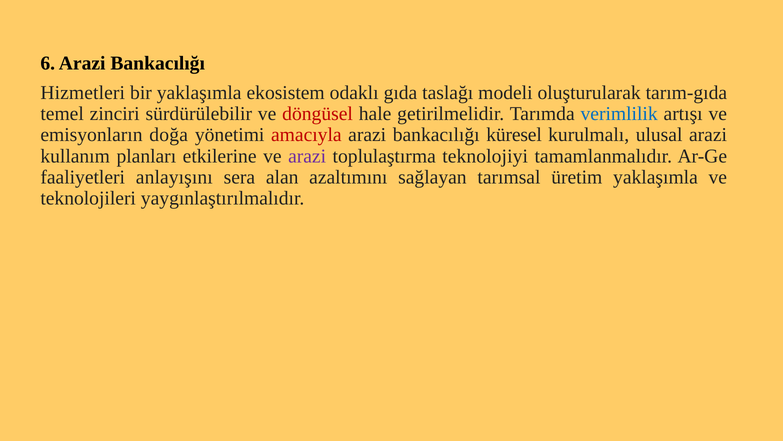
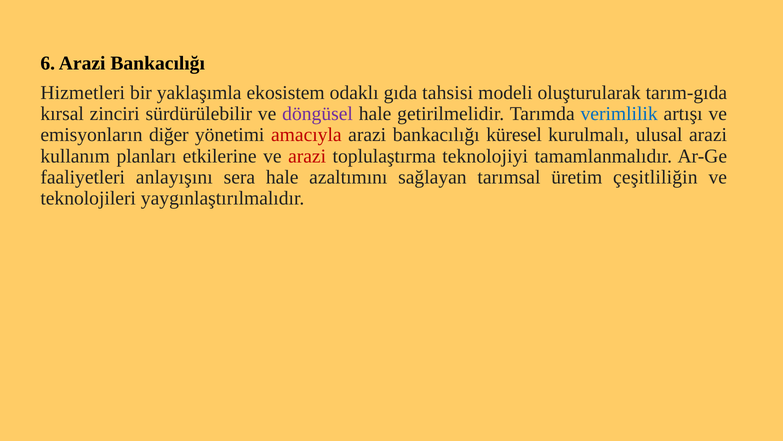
taslağı: taslağı -> tahsisi (448, 92)
temel: temel -> kırsal (62, 114)
döngüsel colour: red -> purple (318, 114)
doğa: doğa -> diğer (169, 135)
arazi colour: purple -> red (307, 156)
sera alan: alan -> hale (282, 177)
üretim yaklaşımla: yaklaşımla -> çeşitliliğin (655, 177)
